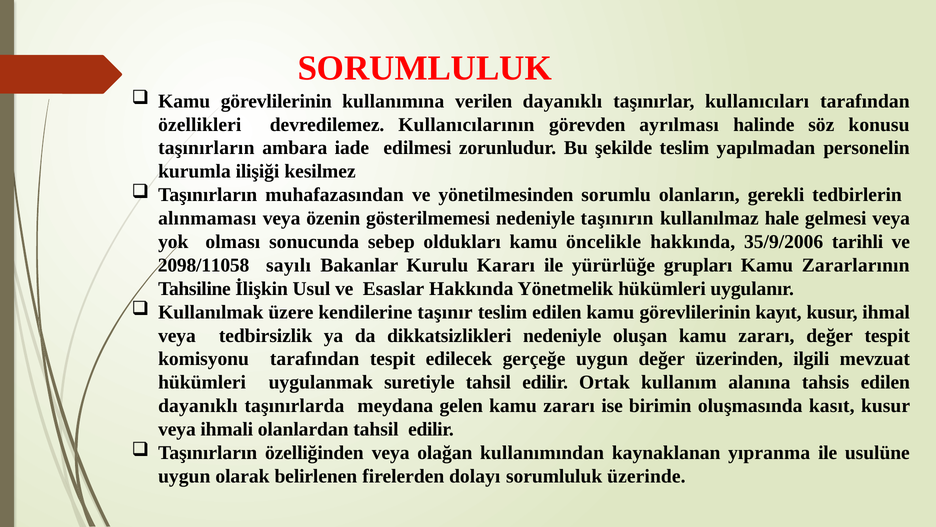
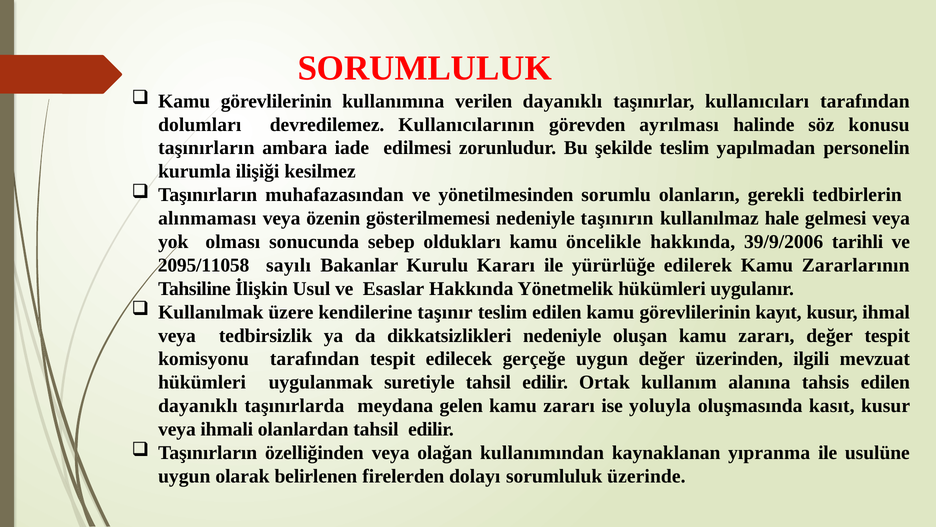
özellikleri: özellikleri -> dolumları (200, 124)
35/9/2006: 35/9/2006 -> 39/9/2006 (784, 242)
2098/11058: 2098/11058 -> 2095/11058 (204, 265)
grupları: grupları -> edilerek (698, 265)
birimin: birimin -> yoluyla (660, 405)
